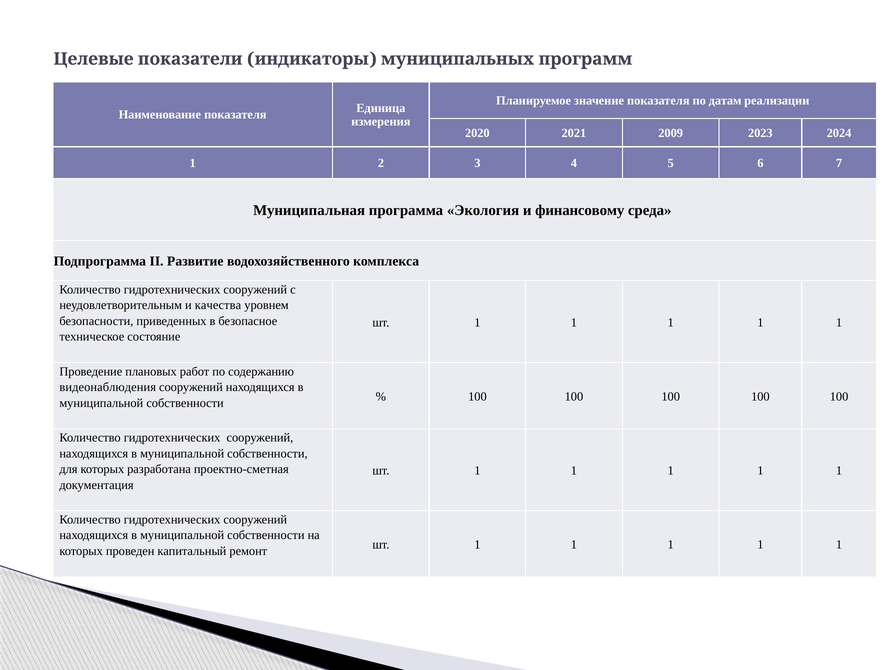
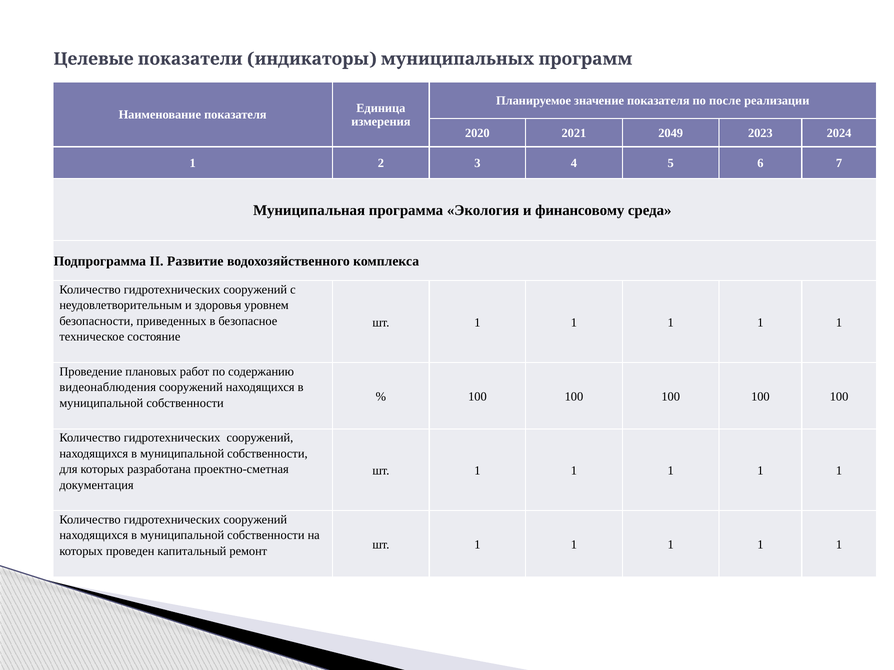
датам: датам -> после (725, 101)
2009: 2009 -> 2049 (671, 133)
качества: качества -> здоровья (218, 306)
